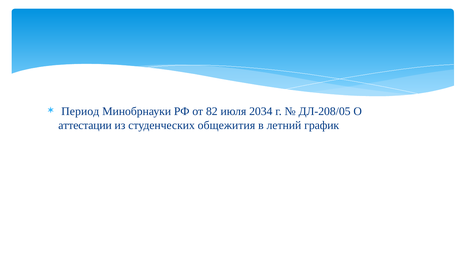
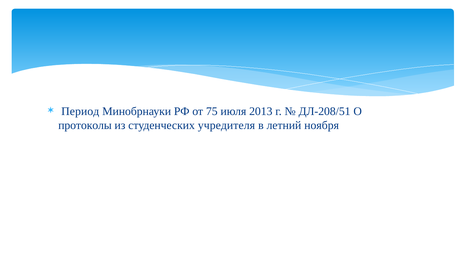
82: 82 -> 75 (212, 112)
2034: 2034 -> 2013 (261, 112)
ДЛ-208/05: ДЛ-208/05 -> ДЛ-208/51 (325, 112)
аттестации: аттестации -> протоколы (85, 126)
общежития: общежития -> учредителя (226, 126)
график: график -> ноября (322, 126)
